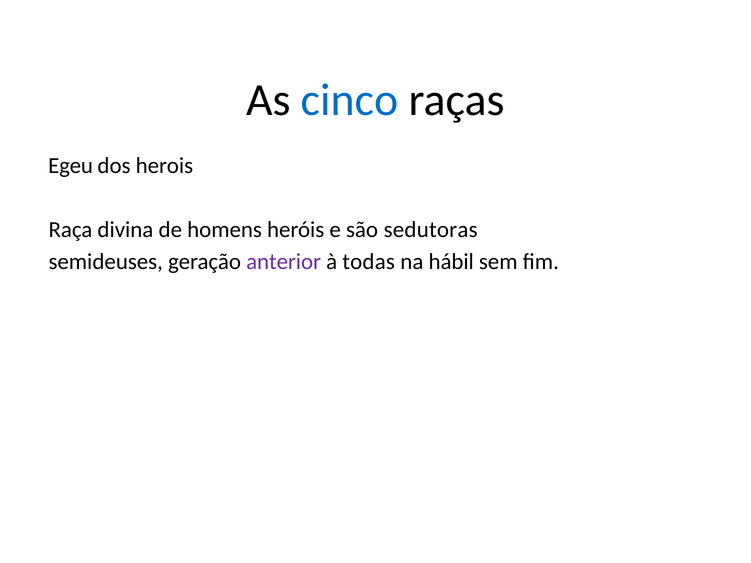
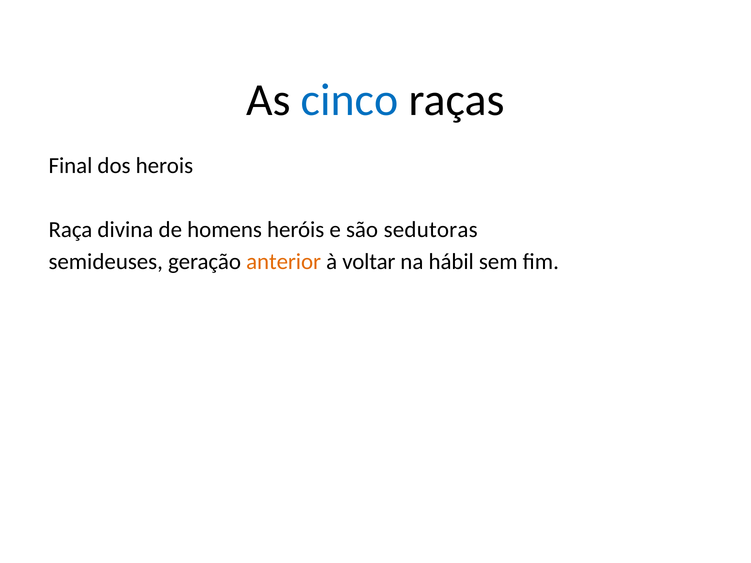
Egeu: Egeu -> Final (70, 166)
anterior colour: purple -> orange (284, 262)
todas: todas -> voltar (369, 262)
